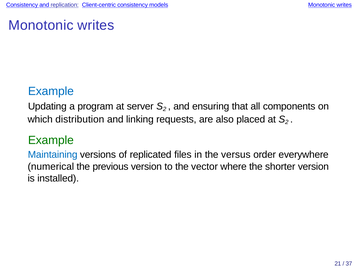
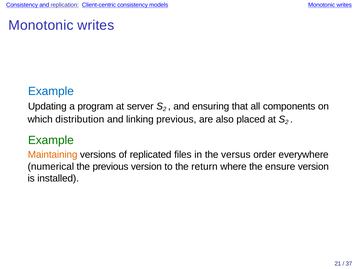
linking requests: requests -> previous (176, 120)
Maintaining colour: blue -> orange (53, 155)
vector: vector -> return (204, 167)
shorter: shorter -> ensure (280, 167)
